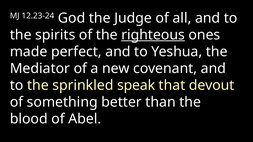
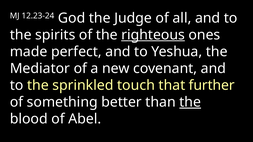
speak: speak -> touch (136, 85)
devout: devout -> further (212, 85)
the underline: none -> present (190, 102)
